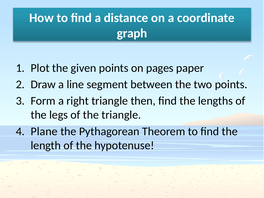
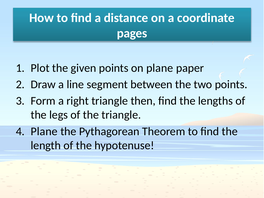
graph: graph -> pages (132, 33)
on pages: pages -> plane (160, 68)
